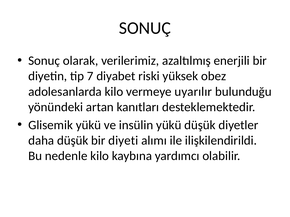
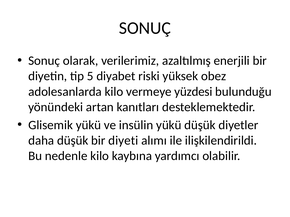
7: 7 -> 5 (90, 76)
uyarılır: uyarılır -> yüzdesi (193, 92)
